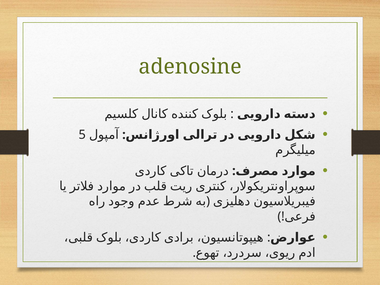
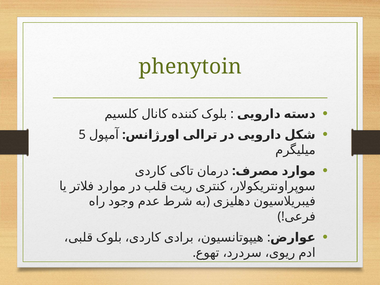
adenosine: adenosine -> phenytoin (190, 67)
